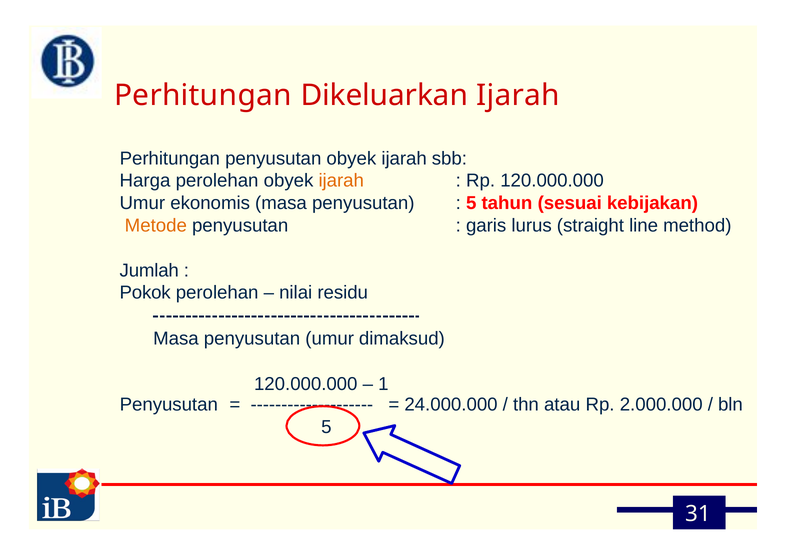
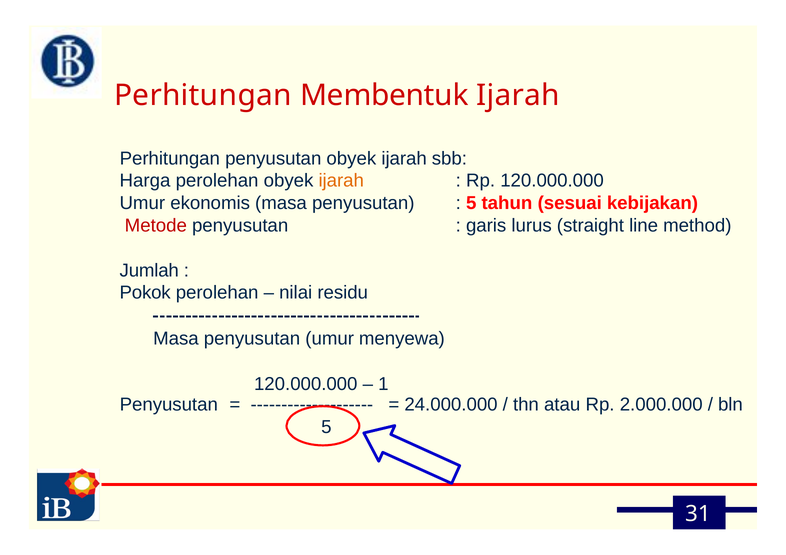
Dikeluarkan: Dikeluarkan -> Membentuk (384, 95)
Metode colour: orange -> red (156, 226)
dimaksud: dimaksud -> menyewa (402, 339)
